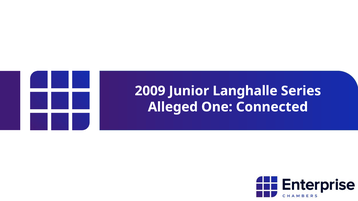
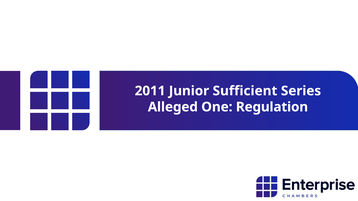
2009: 2009 -> 2011 (150, 91)
Langhalle: Langhalle -> Sufficient (245, 91)
Connected: Connected -> Regulation (272, 107)
